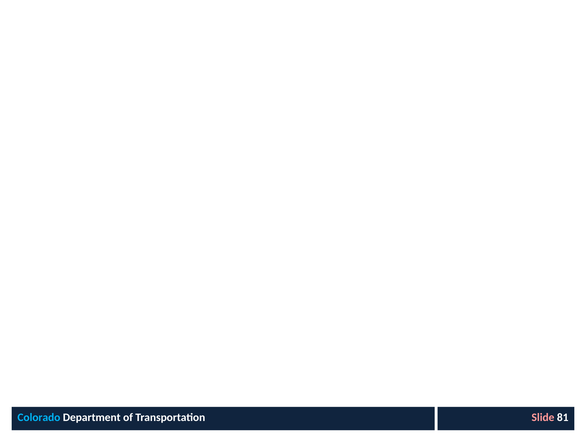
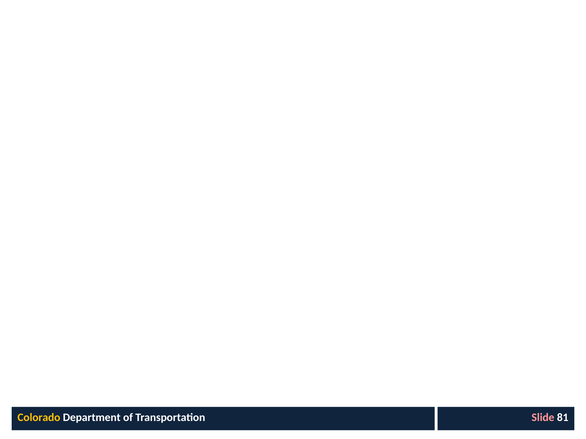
Colorado colour: light blue -> yellow (39, 418)
